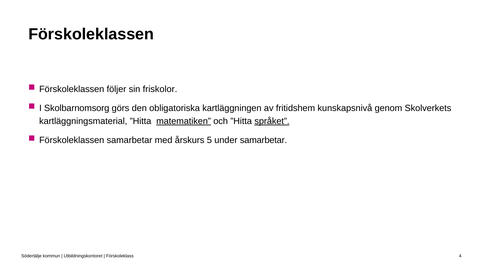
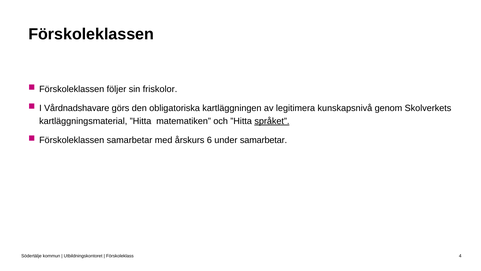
Skolbarnomsorg: Skolbarnomsorg -> Vårdnadshavare (77, 108)
fritidshem: fritidshem -> legitimera (296, 108)
matematiken underline: present -> none (184, 121)
5: 5 -> 6 (209, 140)
